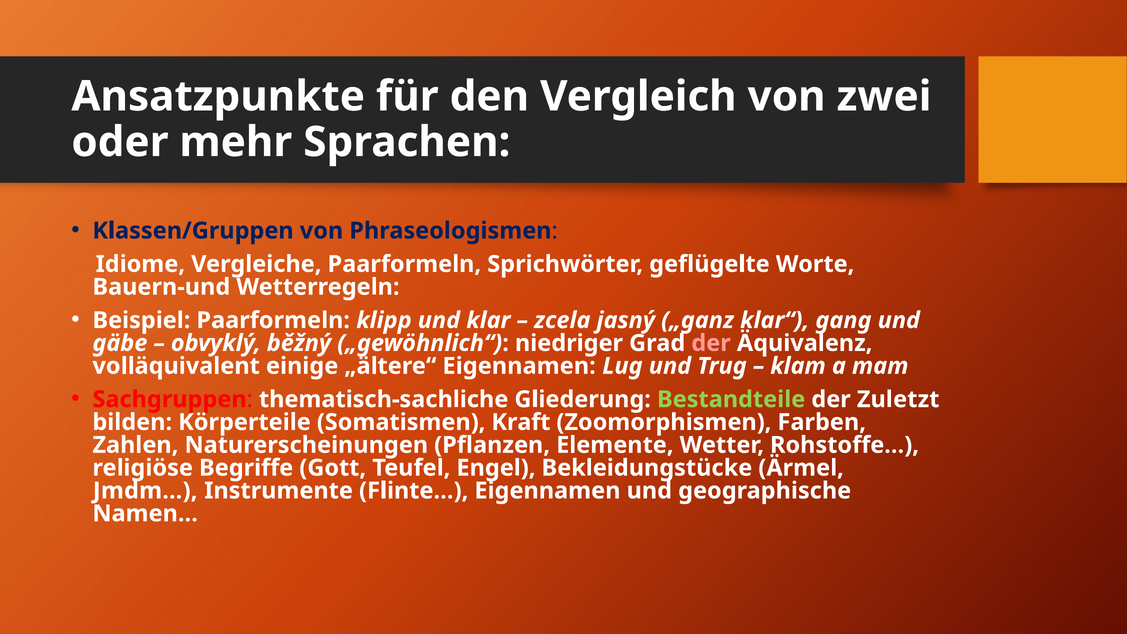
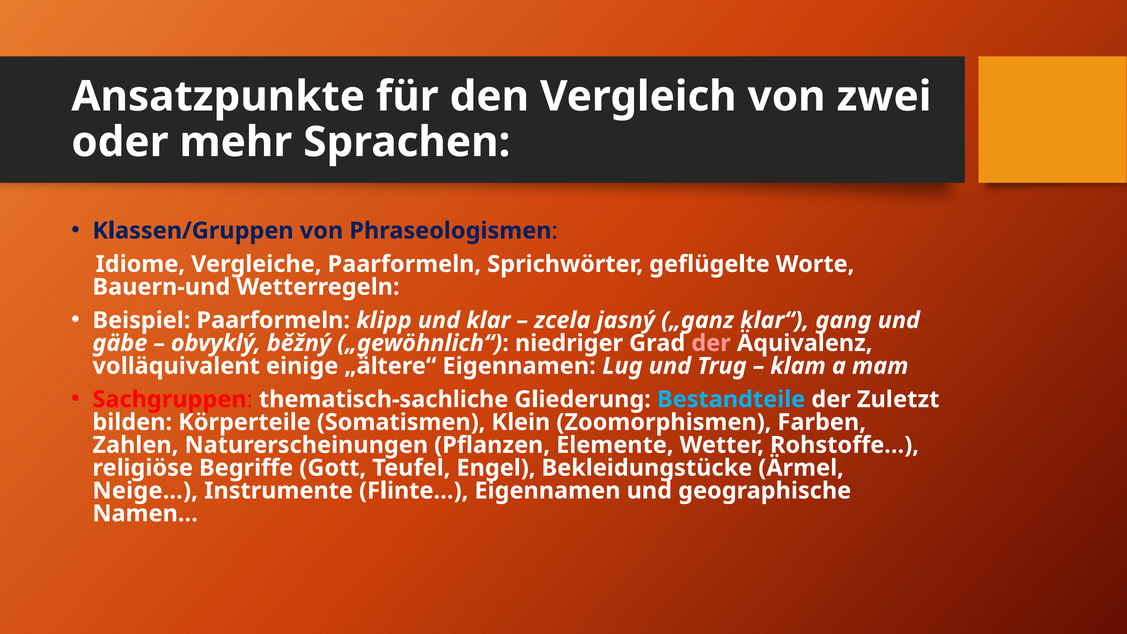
Bestandteile colour: light green -> light blue (731, 399)
Kraft: Kraft -> Klein (521, 422)
Jmdm…: Jmdm… -> Neige… (145, 491)
